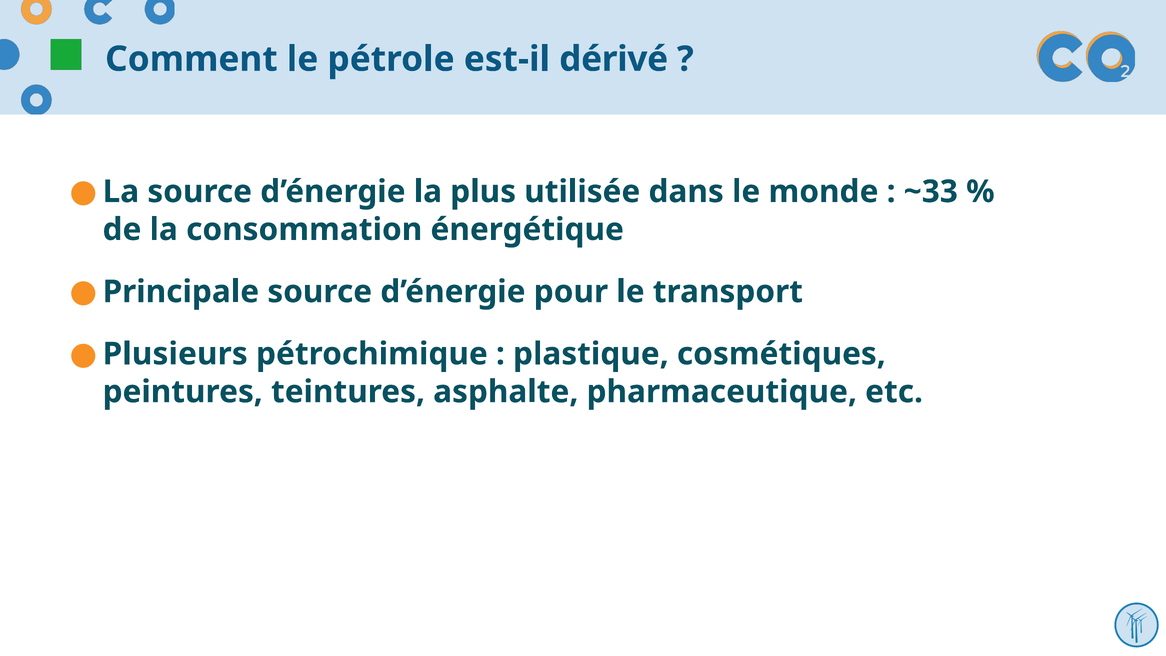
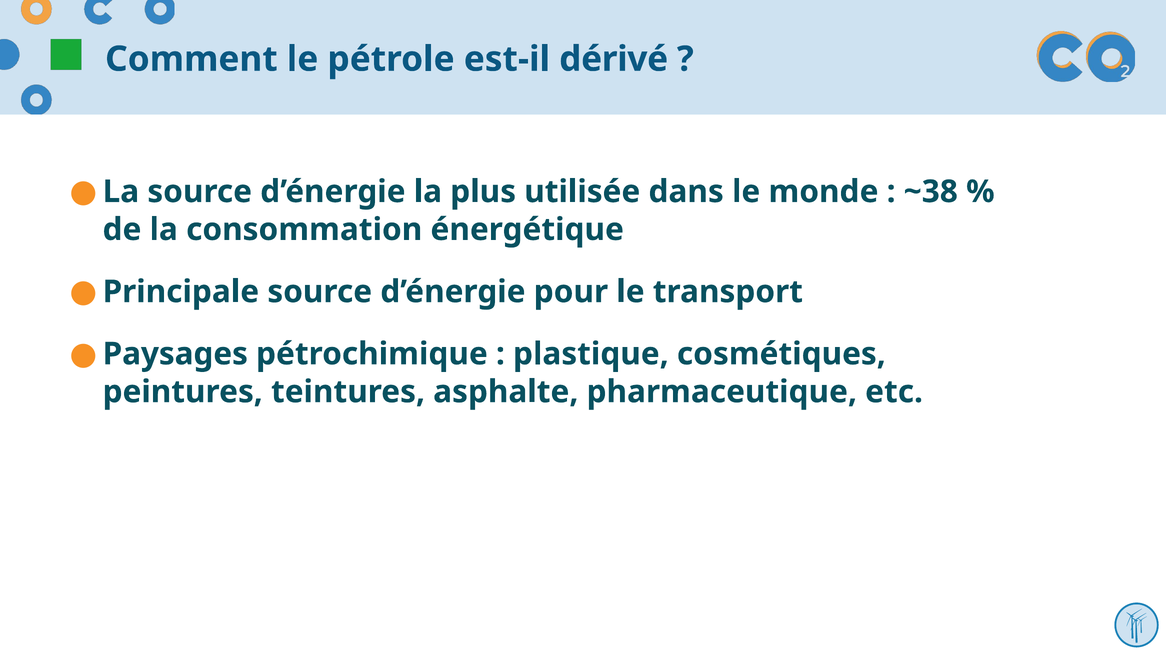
~33: ~33 -> ~38 (931, 192)
Plusieurs: Plusieurs -> Paysages (175, 354)
